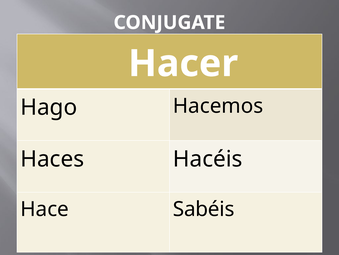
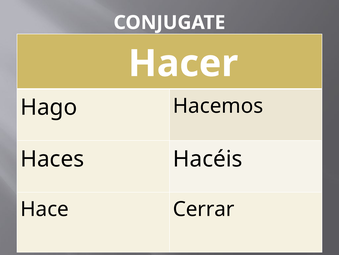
Sabéis: Sabéis -> Cerrar (204, 209)
